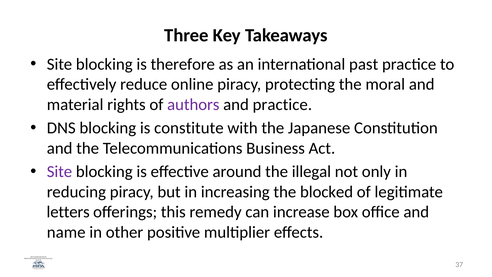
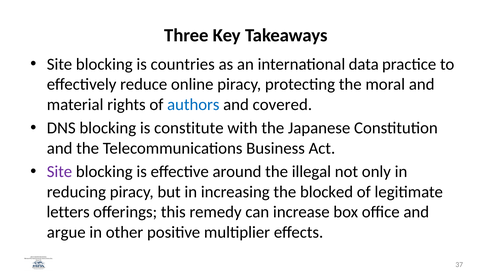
therefore: therefore -> countries (183, 64)
past: past -> data (364, 64)
authors colour: purple -> blue (193, 105)
and practice: practice -> covered (282, 105)
name: name -> argue (66, 232)
